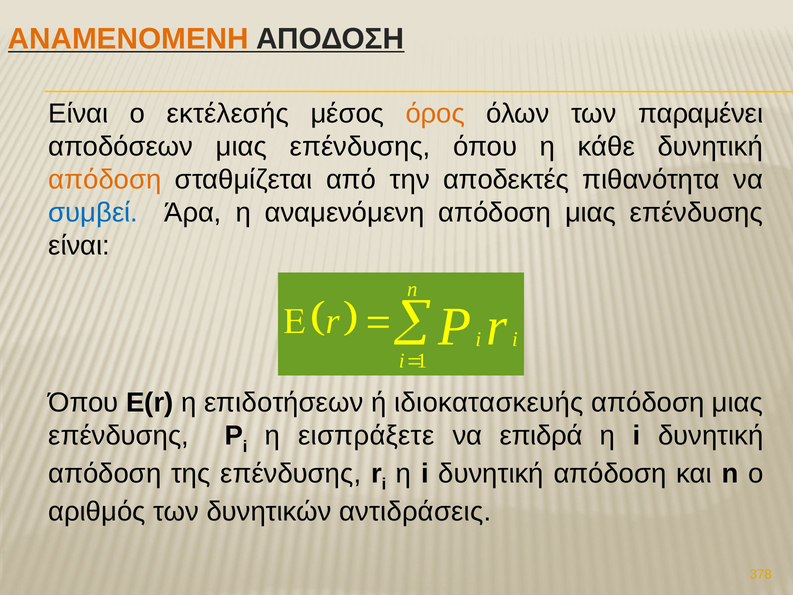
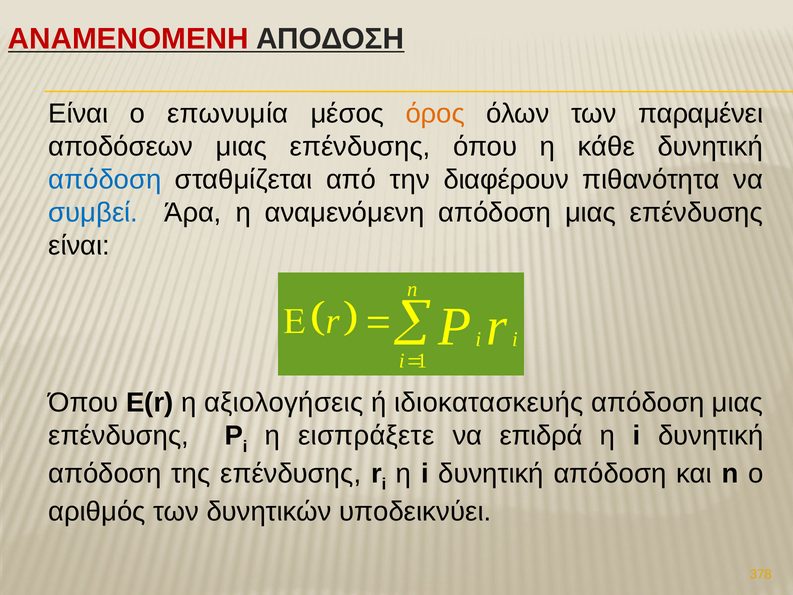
ΑΝΑΜΕΝΟΜΕΝΗ colour: orange -> red (128, 39)
εκτέλεσής: εκτέλεσής -> επωνυμία (228, 114)
απόδοση colour: orange -> blue (105, 180)
αποδεκτές: αποδεκτές -> διαφέρουν (506, 180)
επιδοτήσεων: επιδοτήσεων -> αξιολογήσεις (284, 403)
αντιδράσεις: αντιδράσεις -> υποδεικνύει (415, 512)
